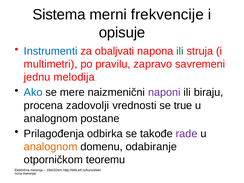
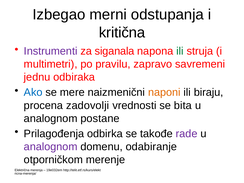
Sistema: Sistema -> Izbegao (59, 15)
frekvencije: frekvencije -> odstupanja (167, 15)
opisuje: opisuje -> kritična (122, 33)
Instrumenti colour: blue -> purple (51, 51)
obaljvati: obaljvati -> siganala (115, 51)
melodija: melodija -> odbiraka (74, 77)
naponi colour: purple -> orange (164, 92)
true: true -> bita (183, 105)
analognom colour: orange -> purple (51, 147)
teoremu: teoremu -> merenje (105, 160)
